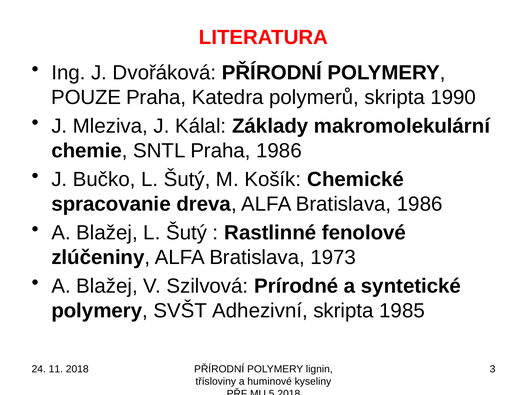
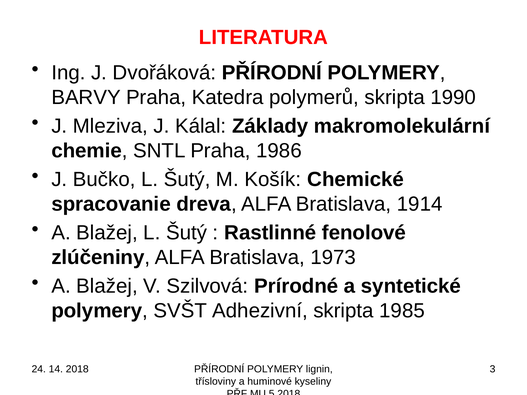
POUZE: POUZE -> BARVY (86, 97)
Bratislava 1986: 1986 -> 1914 (420, 204)
11: 11 -> 14 (56, 369)
